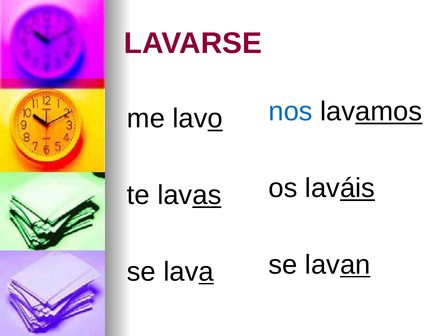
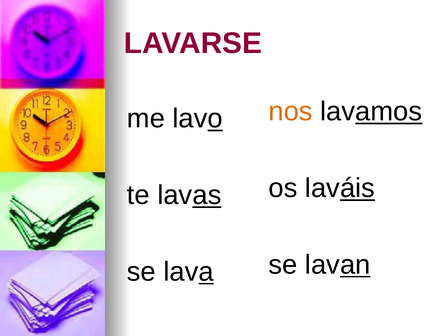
nos colour: blue -> orange (291, 112)
